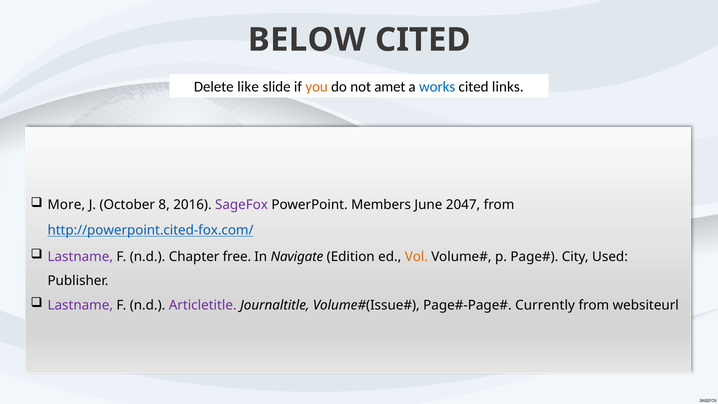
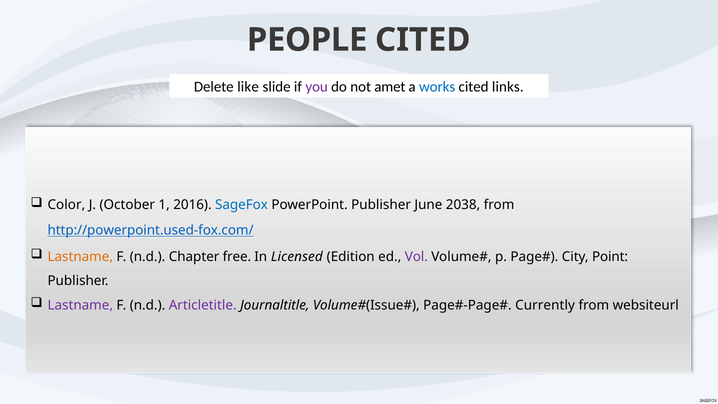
BELOW: BELOW -> PEOPLE (307, 40)
you colour: orange -> purple (317, 87)
More: More -> Color (66, 205)
8: 8 -> 1 (164, 205)
SageFox colour: purple -> blue (242, 205)
PowerPoint Members: Members -> Publisher (381, 205)
2047: 2047 -> 2038 (463, 205)
http://powerpoint.cited-fox.com/: http://powerpoint.cited-fox.com/ -> http://powerpoint.used-fox.com/ (151, 230)
Lastname colour: purple -> orange (80, 257)
Navigate: Navigate -> Licensed (297, 257)
Vol colour: orange -> purple (416, 257)
Used: Used -> Point (610, 257)
